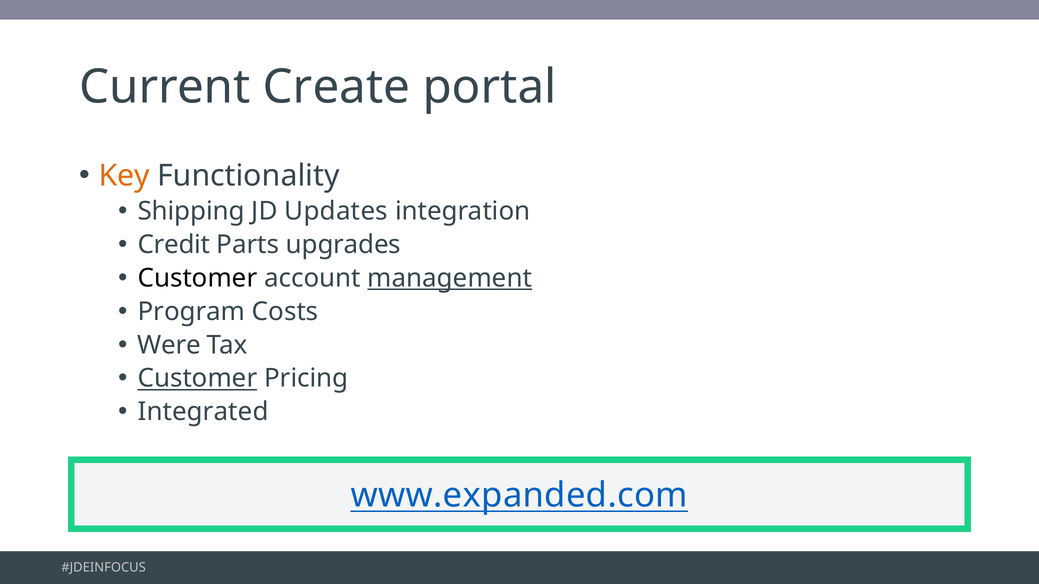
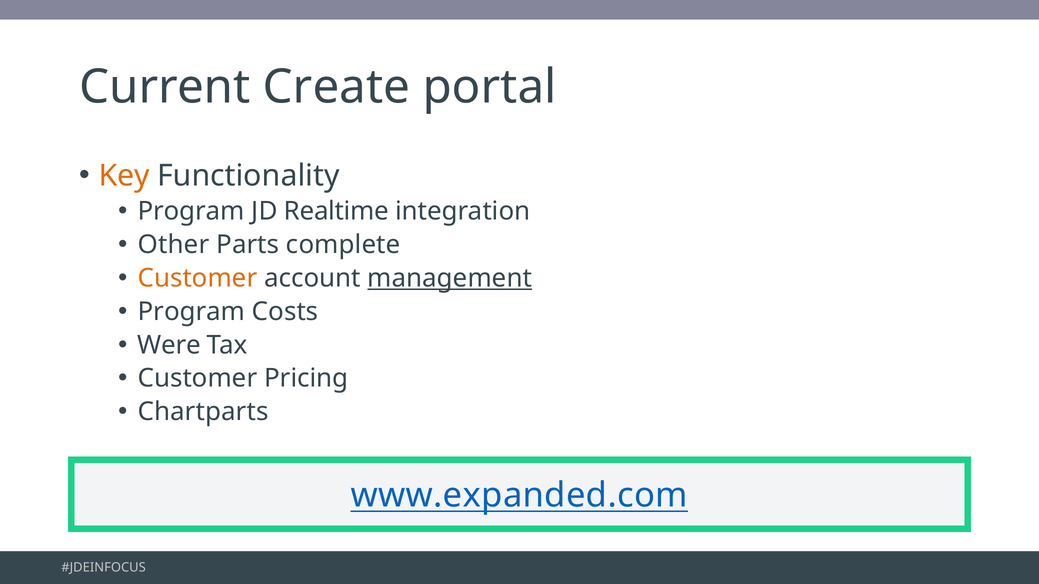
Shipping: Shipping -> Program (191, 211)
Updates: Updates -> Realtime (336, 211)
Credit: Credit -> Other (174, 245)
upgrades: upgrades -> complete (343, 245)
Customer colour: black -> orange (197, 278)
Customer underline: present -> none (197, 379)
Integrated: Integrated -> Chartparts (203, 412)
